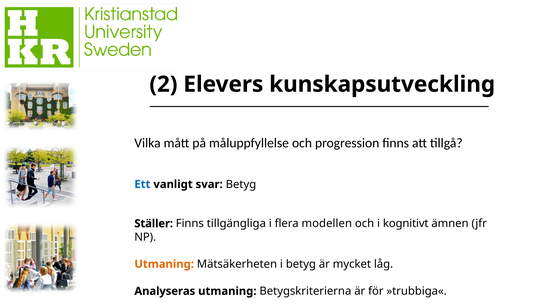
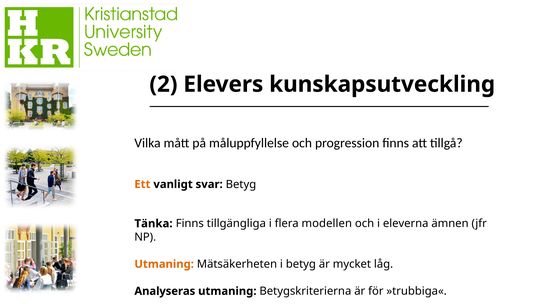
Ett colour: blue -> orange (142, 184)
Ställer: Ställer -> Tänka (154, 224)
kognitivt: kognitivt -> eleverna (406, 224)
